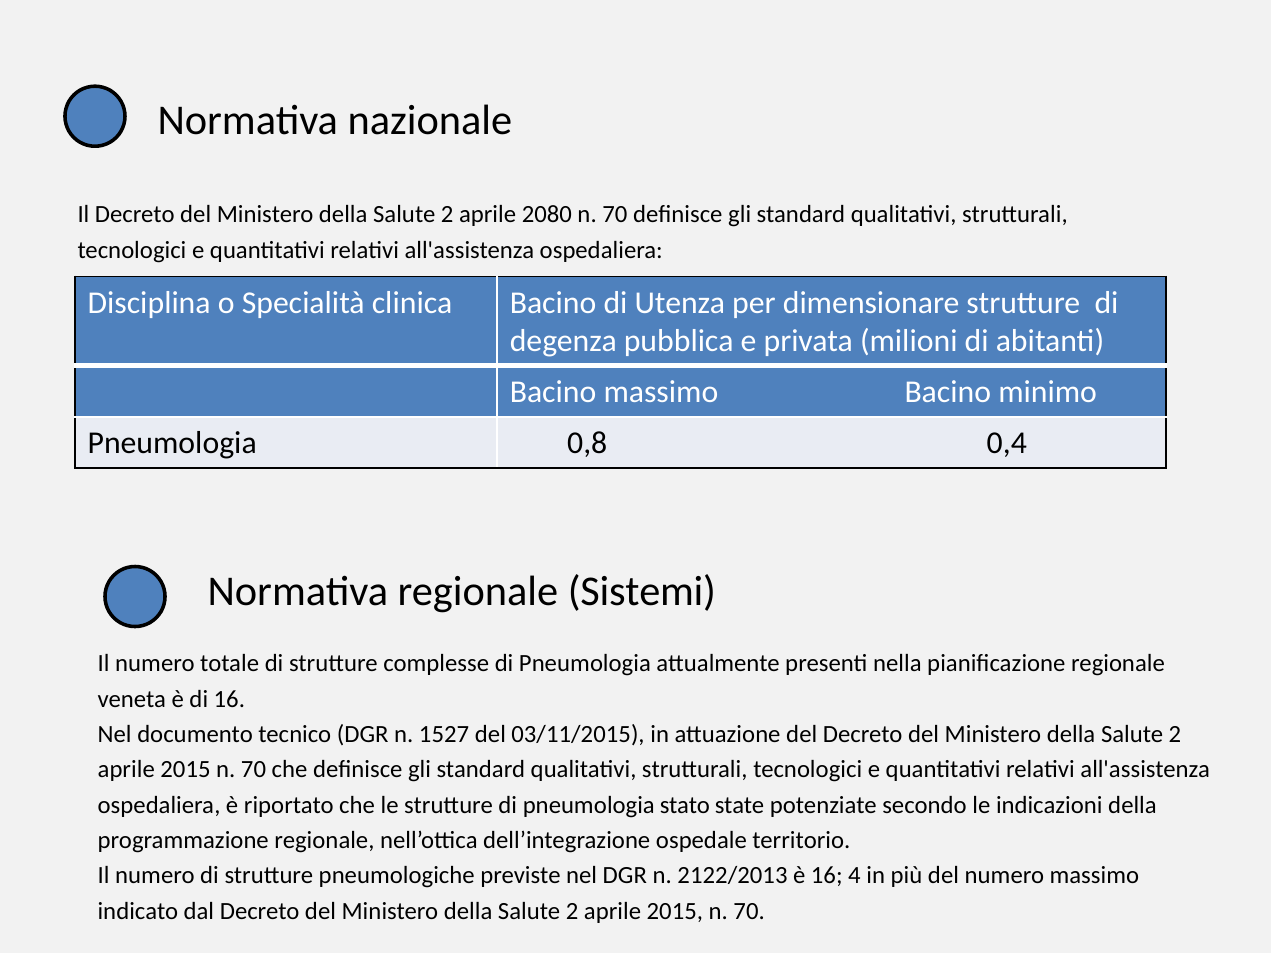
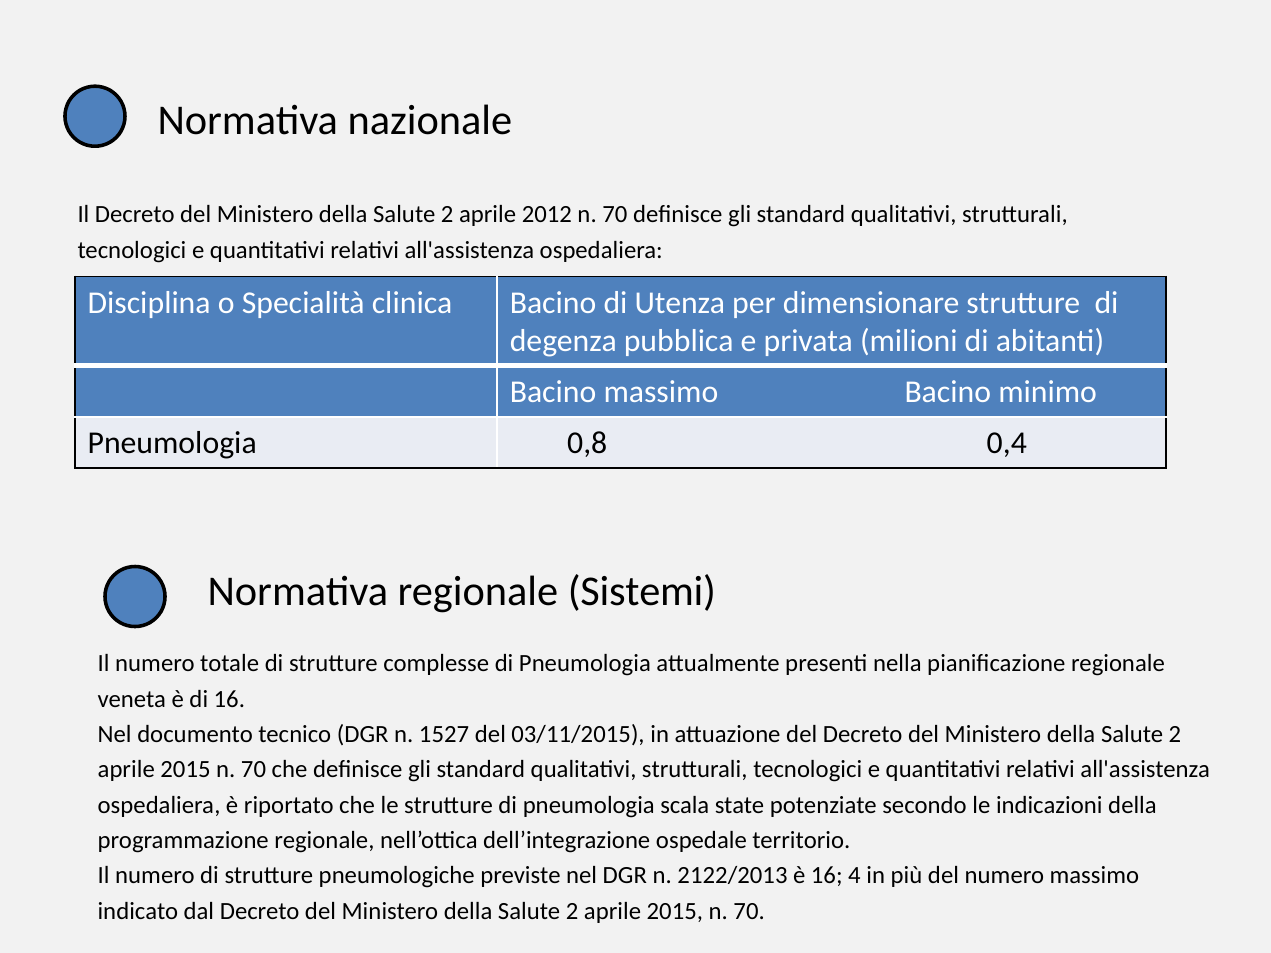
2080: 2080 -> 2012 (547, 215)
stato: stato -> scala (685, 805)
